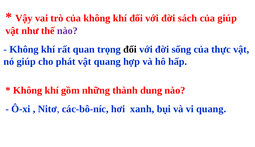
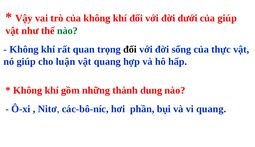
sách: sách -> dưới (188, 18)
nào colour: purple -> green (67, 31)
phát: phát -> luận (66, 62)
xanh: xanh -> phần (142, 109)
